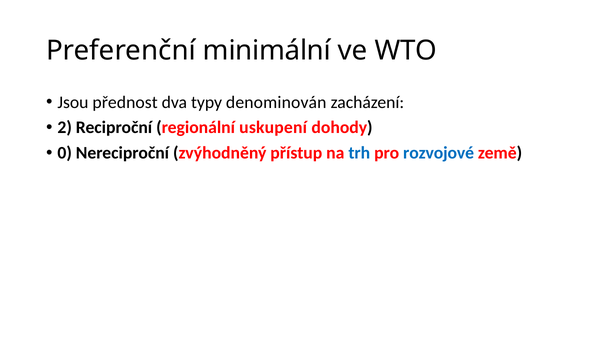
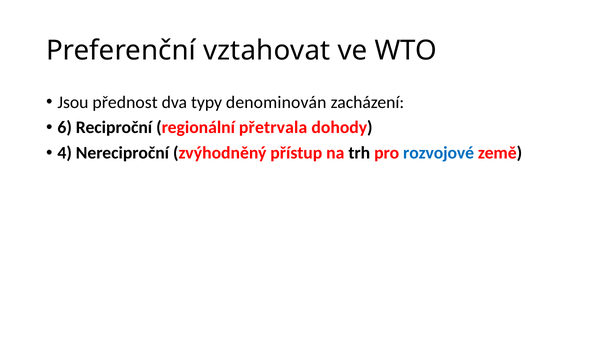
minimální: minimální -> vztahovat (267, 51)
2: 2 -> 6 (65, 128)
uskupení: uskupení -> přetrvala (273, 128)
0: 0 -> 4 (65, 153)
trh colour: blue -> black (359, 153)
